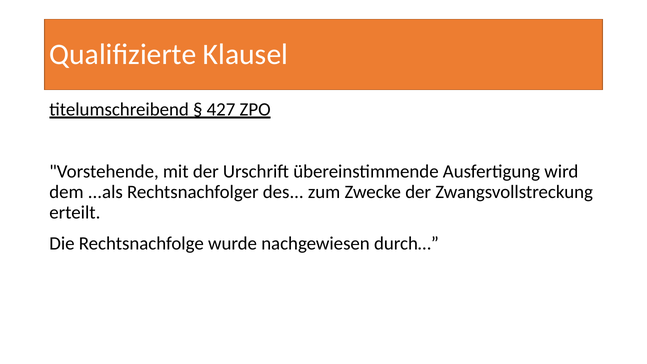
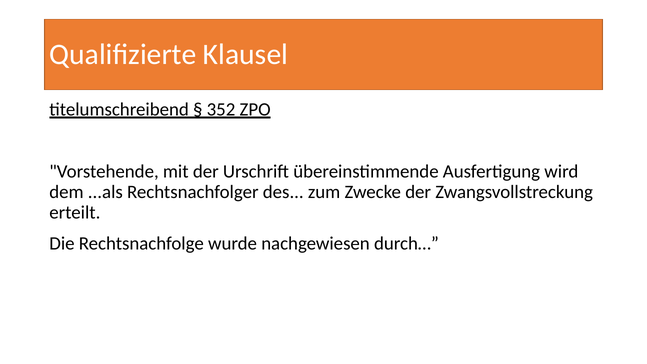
427: 427 -> 352 (221, 109)
